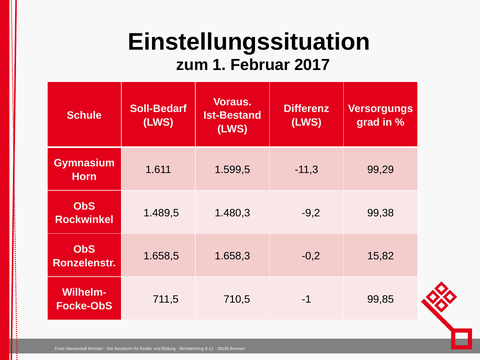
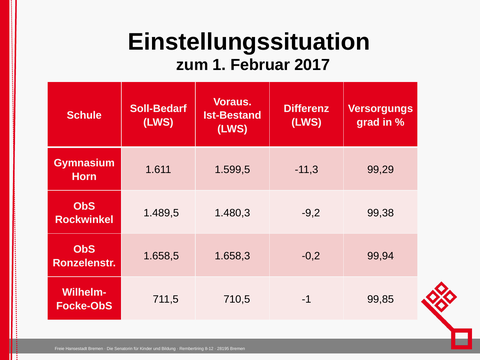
15,82: 15,82 -> 99,94 (381, 256)
